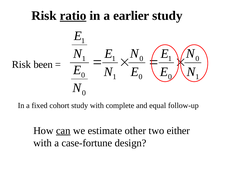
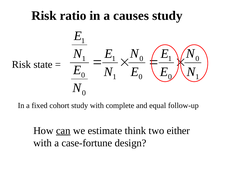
ratio underline: present -> none (73, 16)
earlier: earlier -> causes (131, 16)
been: been -> state (43, 64)
other: other -> think (135, 130)
